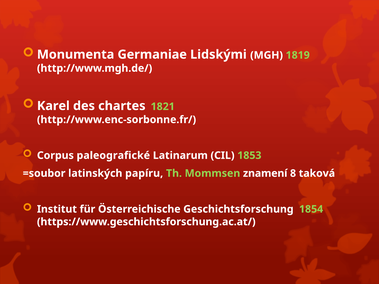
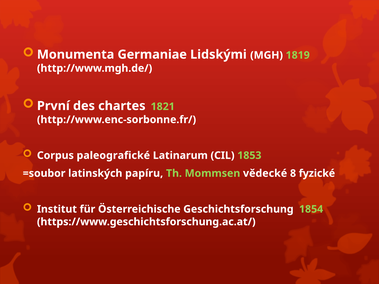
Karel: Karel -> První (53, 106)
znamení: znamení -> vědecké (265, 173)
taková: taková -> fyzické (317, 173)
